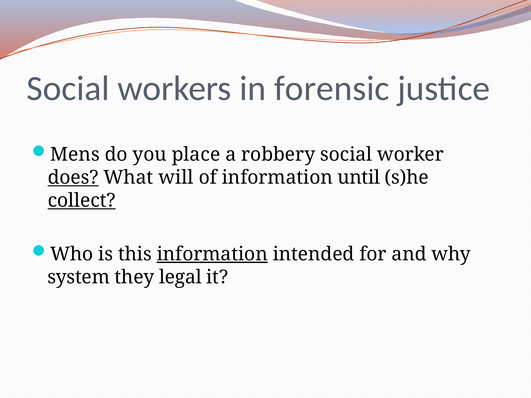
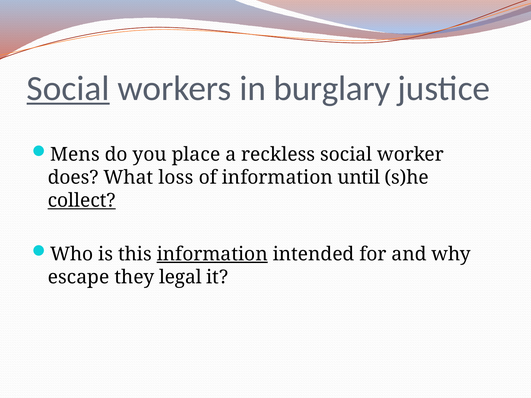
Social underline: none -> present (68, 89)
forensic: forensic -> burglary (332, 89)
robbery: robbery -> reckless (278, 155)
does underline: present -> none (73, 178)
will: will -> loss (176, 178)
system: system -> escape (79, 277)
